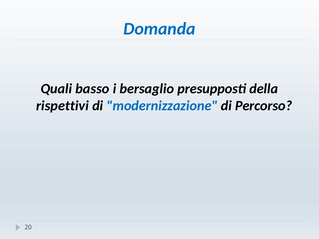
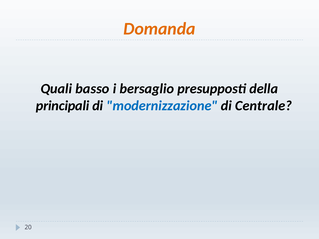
Domanda colour: blue -> orange (159, 29)
rispettivi: rispettivi -> principali (63, 106)
Percorso: Percorso -> Centrale (264, 106)
